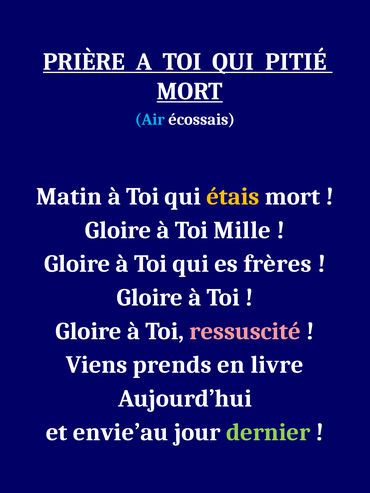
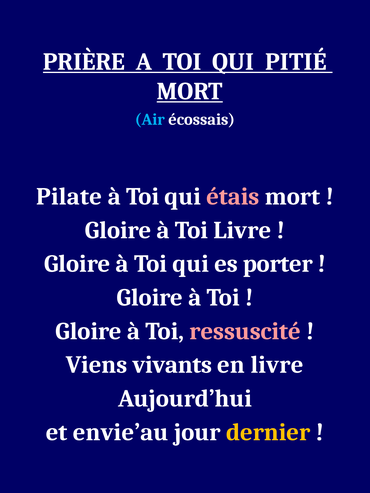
Matin: Matin -> Pilate (69, 197)
étais colour: yellow -> pink (233, 197)
Toi Mille: Mille -> Livre (242, 230)
frères: frères -> porter (278, 264)
prends: prends -> vivants (172, 365)
dernier colour: light green -> yellow (268, 432)
